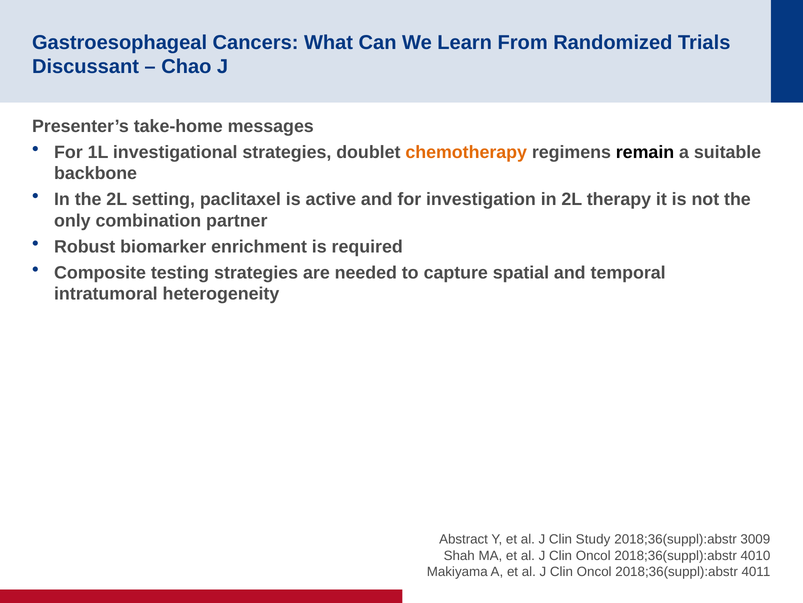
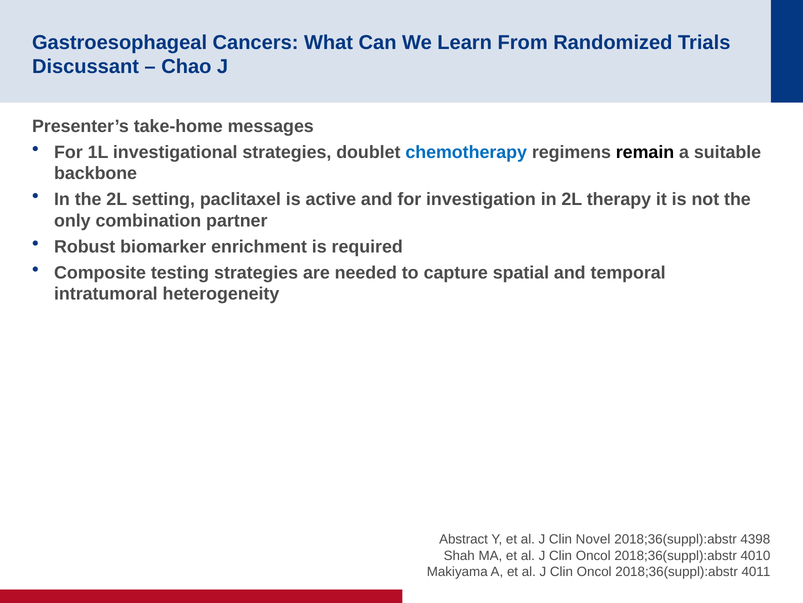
chemotherapy colour: orange -> blue (466, 152)
Study: Study -> Novel (593, 539)
3009: 3009 -> 4398 (755, 539)
